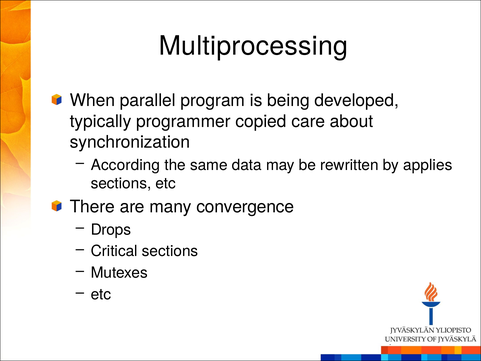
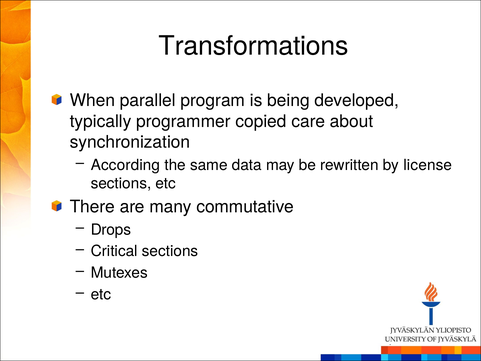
Multiprocessing: Multiprocessing -> Transformations (254, 46)
applies: applies -> license (428, 165)
convergence: convergence -> commutative (245, 207)
